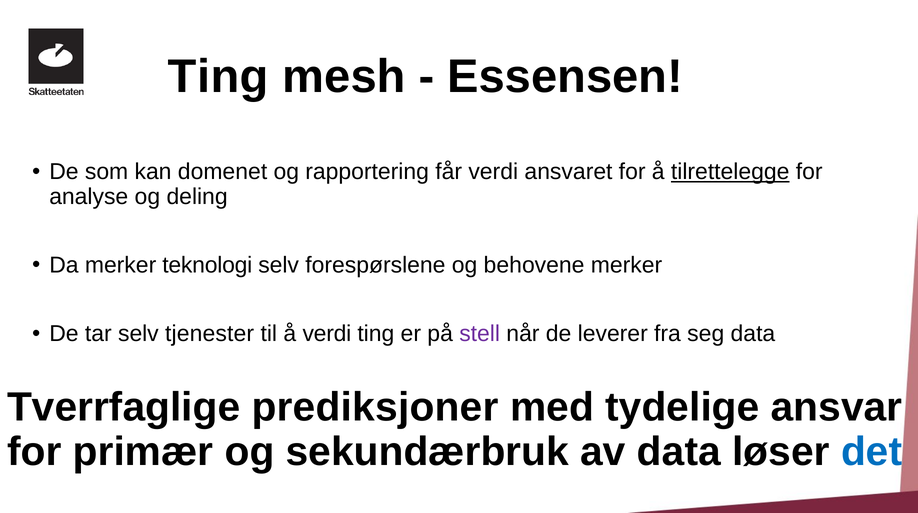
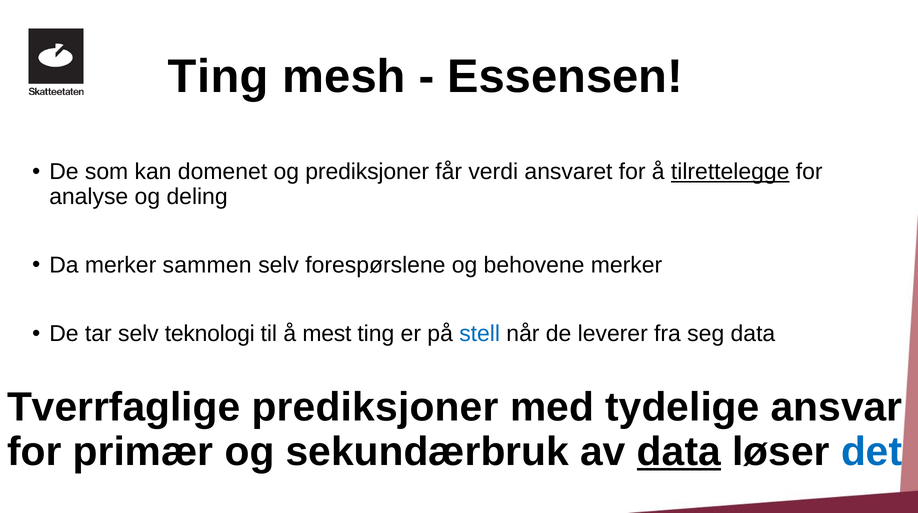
og rapportering: rapportering -> prediksjoner (367, 172)
teknologi: teknologi -> sammen (207, 265)
tjenester: tjenester -> teknologi (210, 334)
å verdi: verdi -> mest (327, 334)
stell colour: purple -> blue (480, 334)
data underline: none -> present (679, 451)
